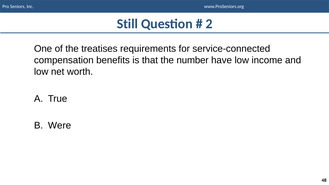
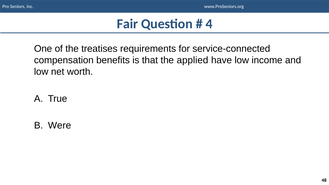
Still: Still -> Fair (127, 24)
2: 2 -> 4 (209, 24)
number: number -> applied (192, 60)
